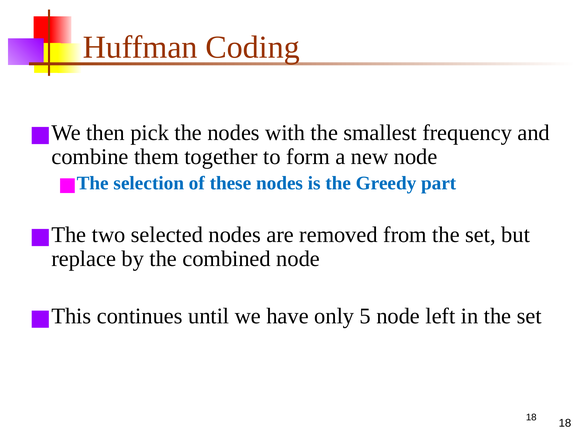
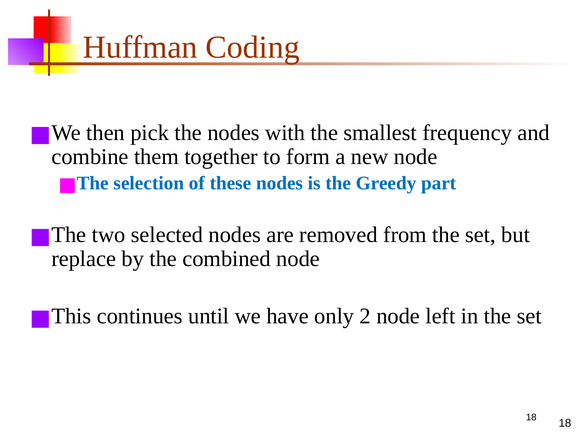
5: 5 -> 2 (365, 317)
